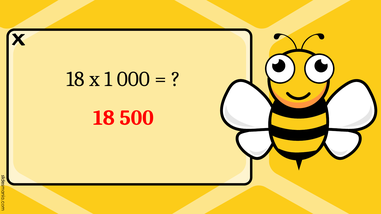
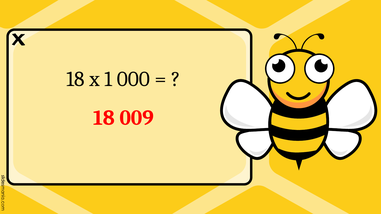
500: 500 -> 009 (137, 118)
